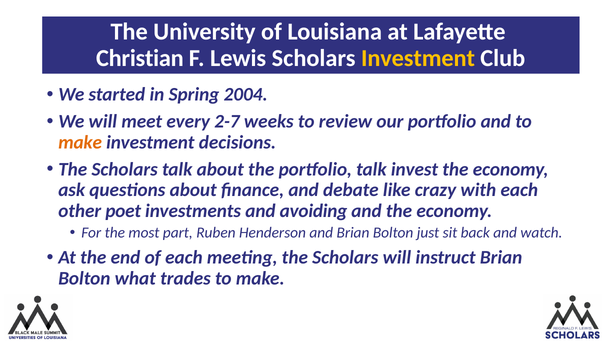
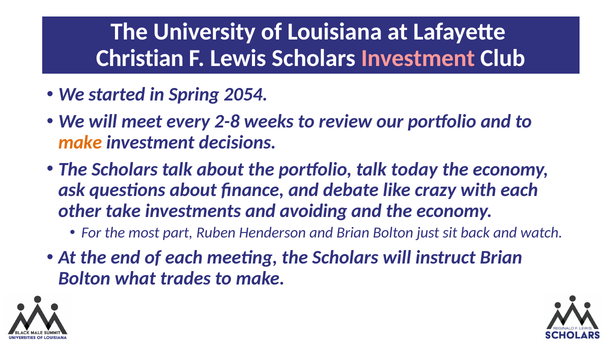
Investment colour: yellow -> pink (418, 58)
2004: 2004 -> 2054 (246, 95)
2-7: 2-7 -> 2-8 (227, 122)
invest: invest -> today (414, 170)
poet: poet -> take (123, 211)
